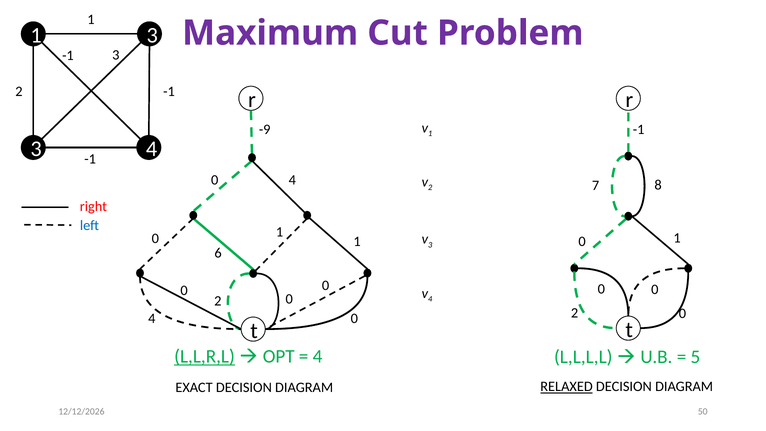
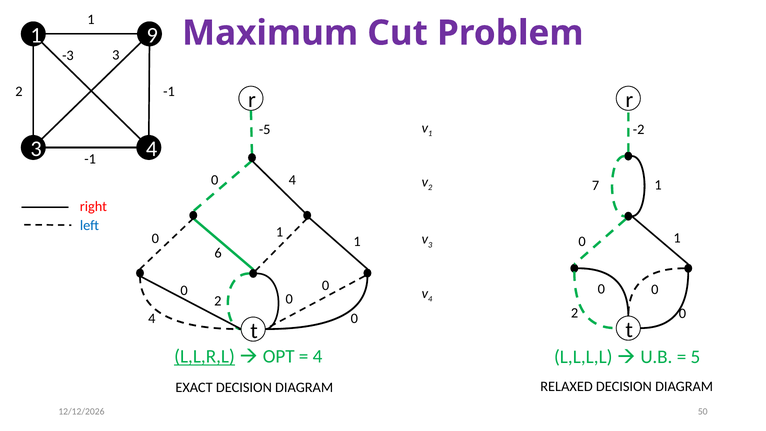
1 3: 3 -> 9 (152, 35)
-1: -1 -> -3 (68, 55)
-1: -1 -> -2 (639, 129)
-9: -9 -> -5 (265, 130)
7 8: 8 -> 1 (658, 185)
RELAXED underline: present -> none (567, 387)
